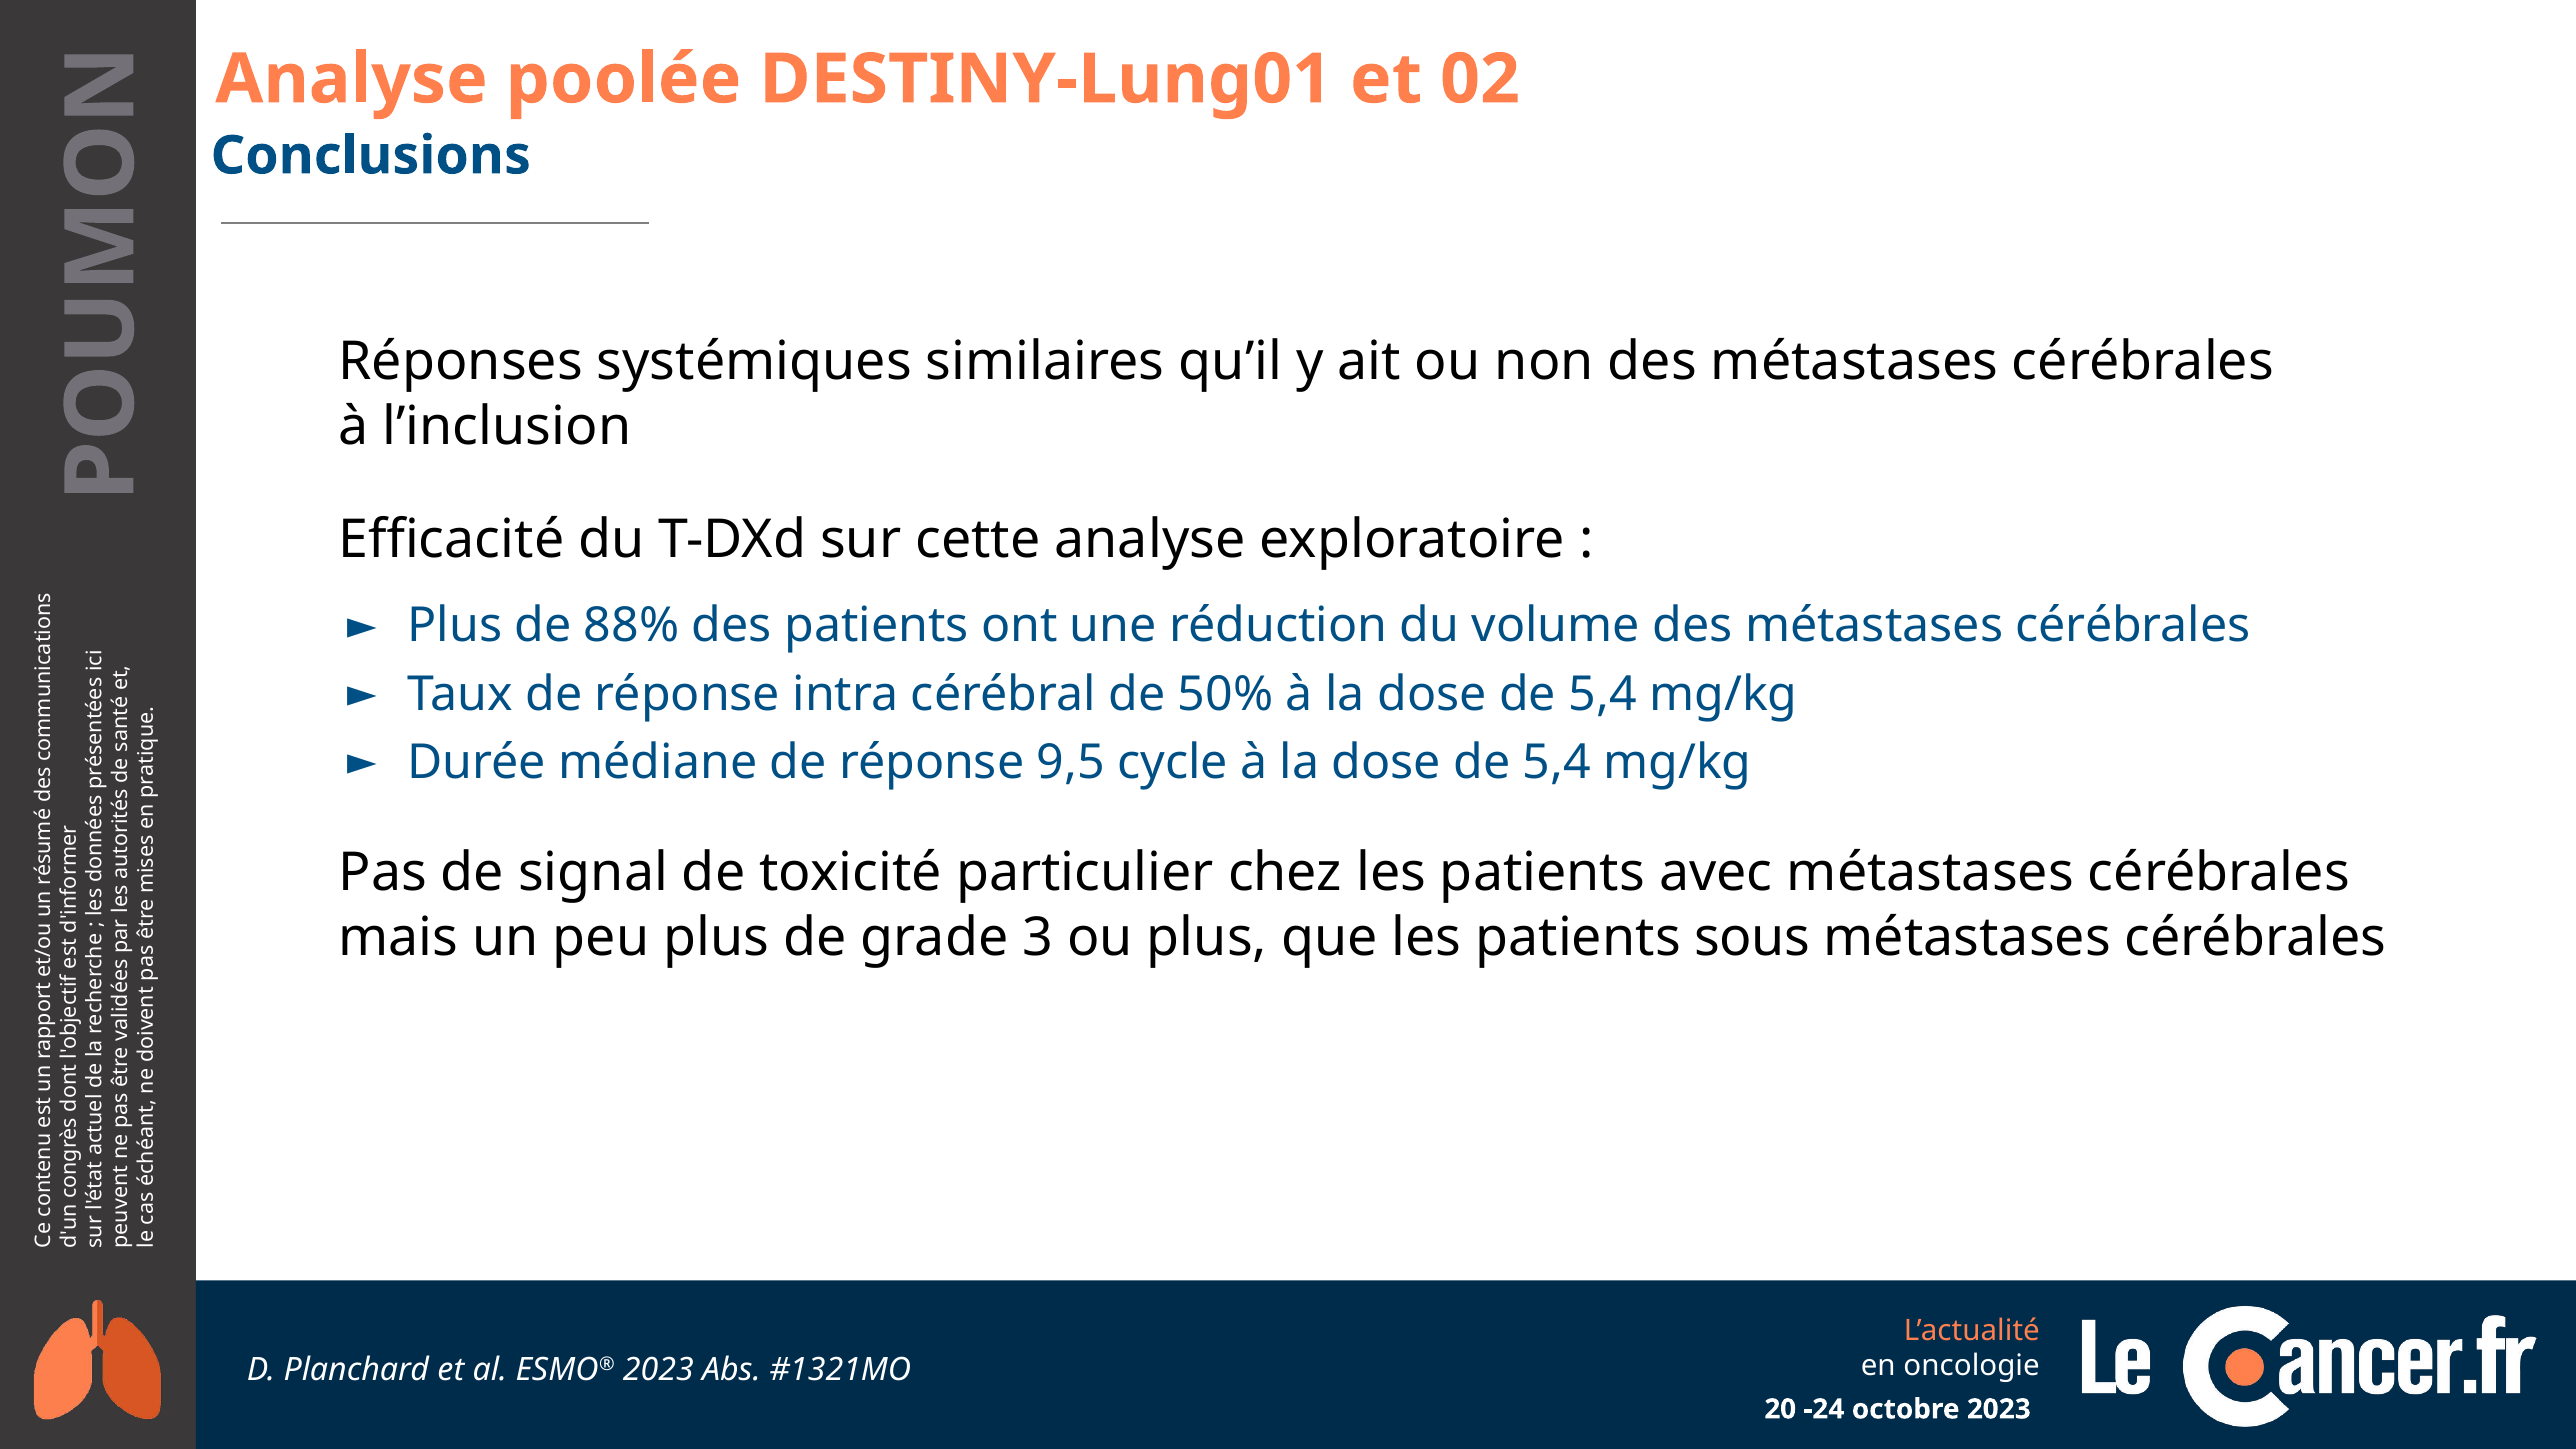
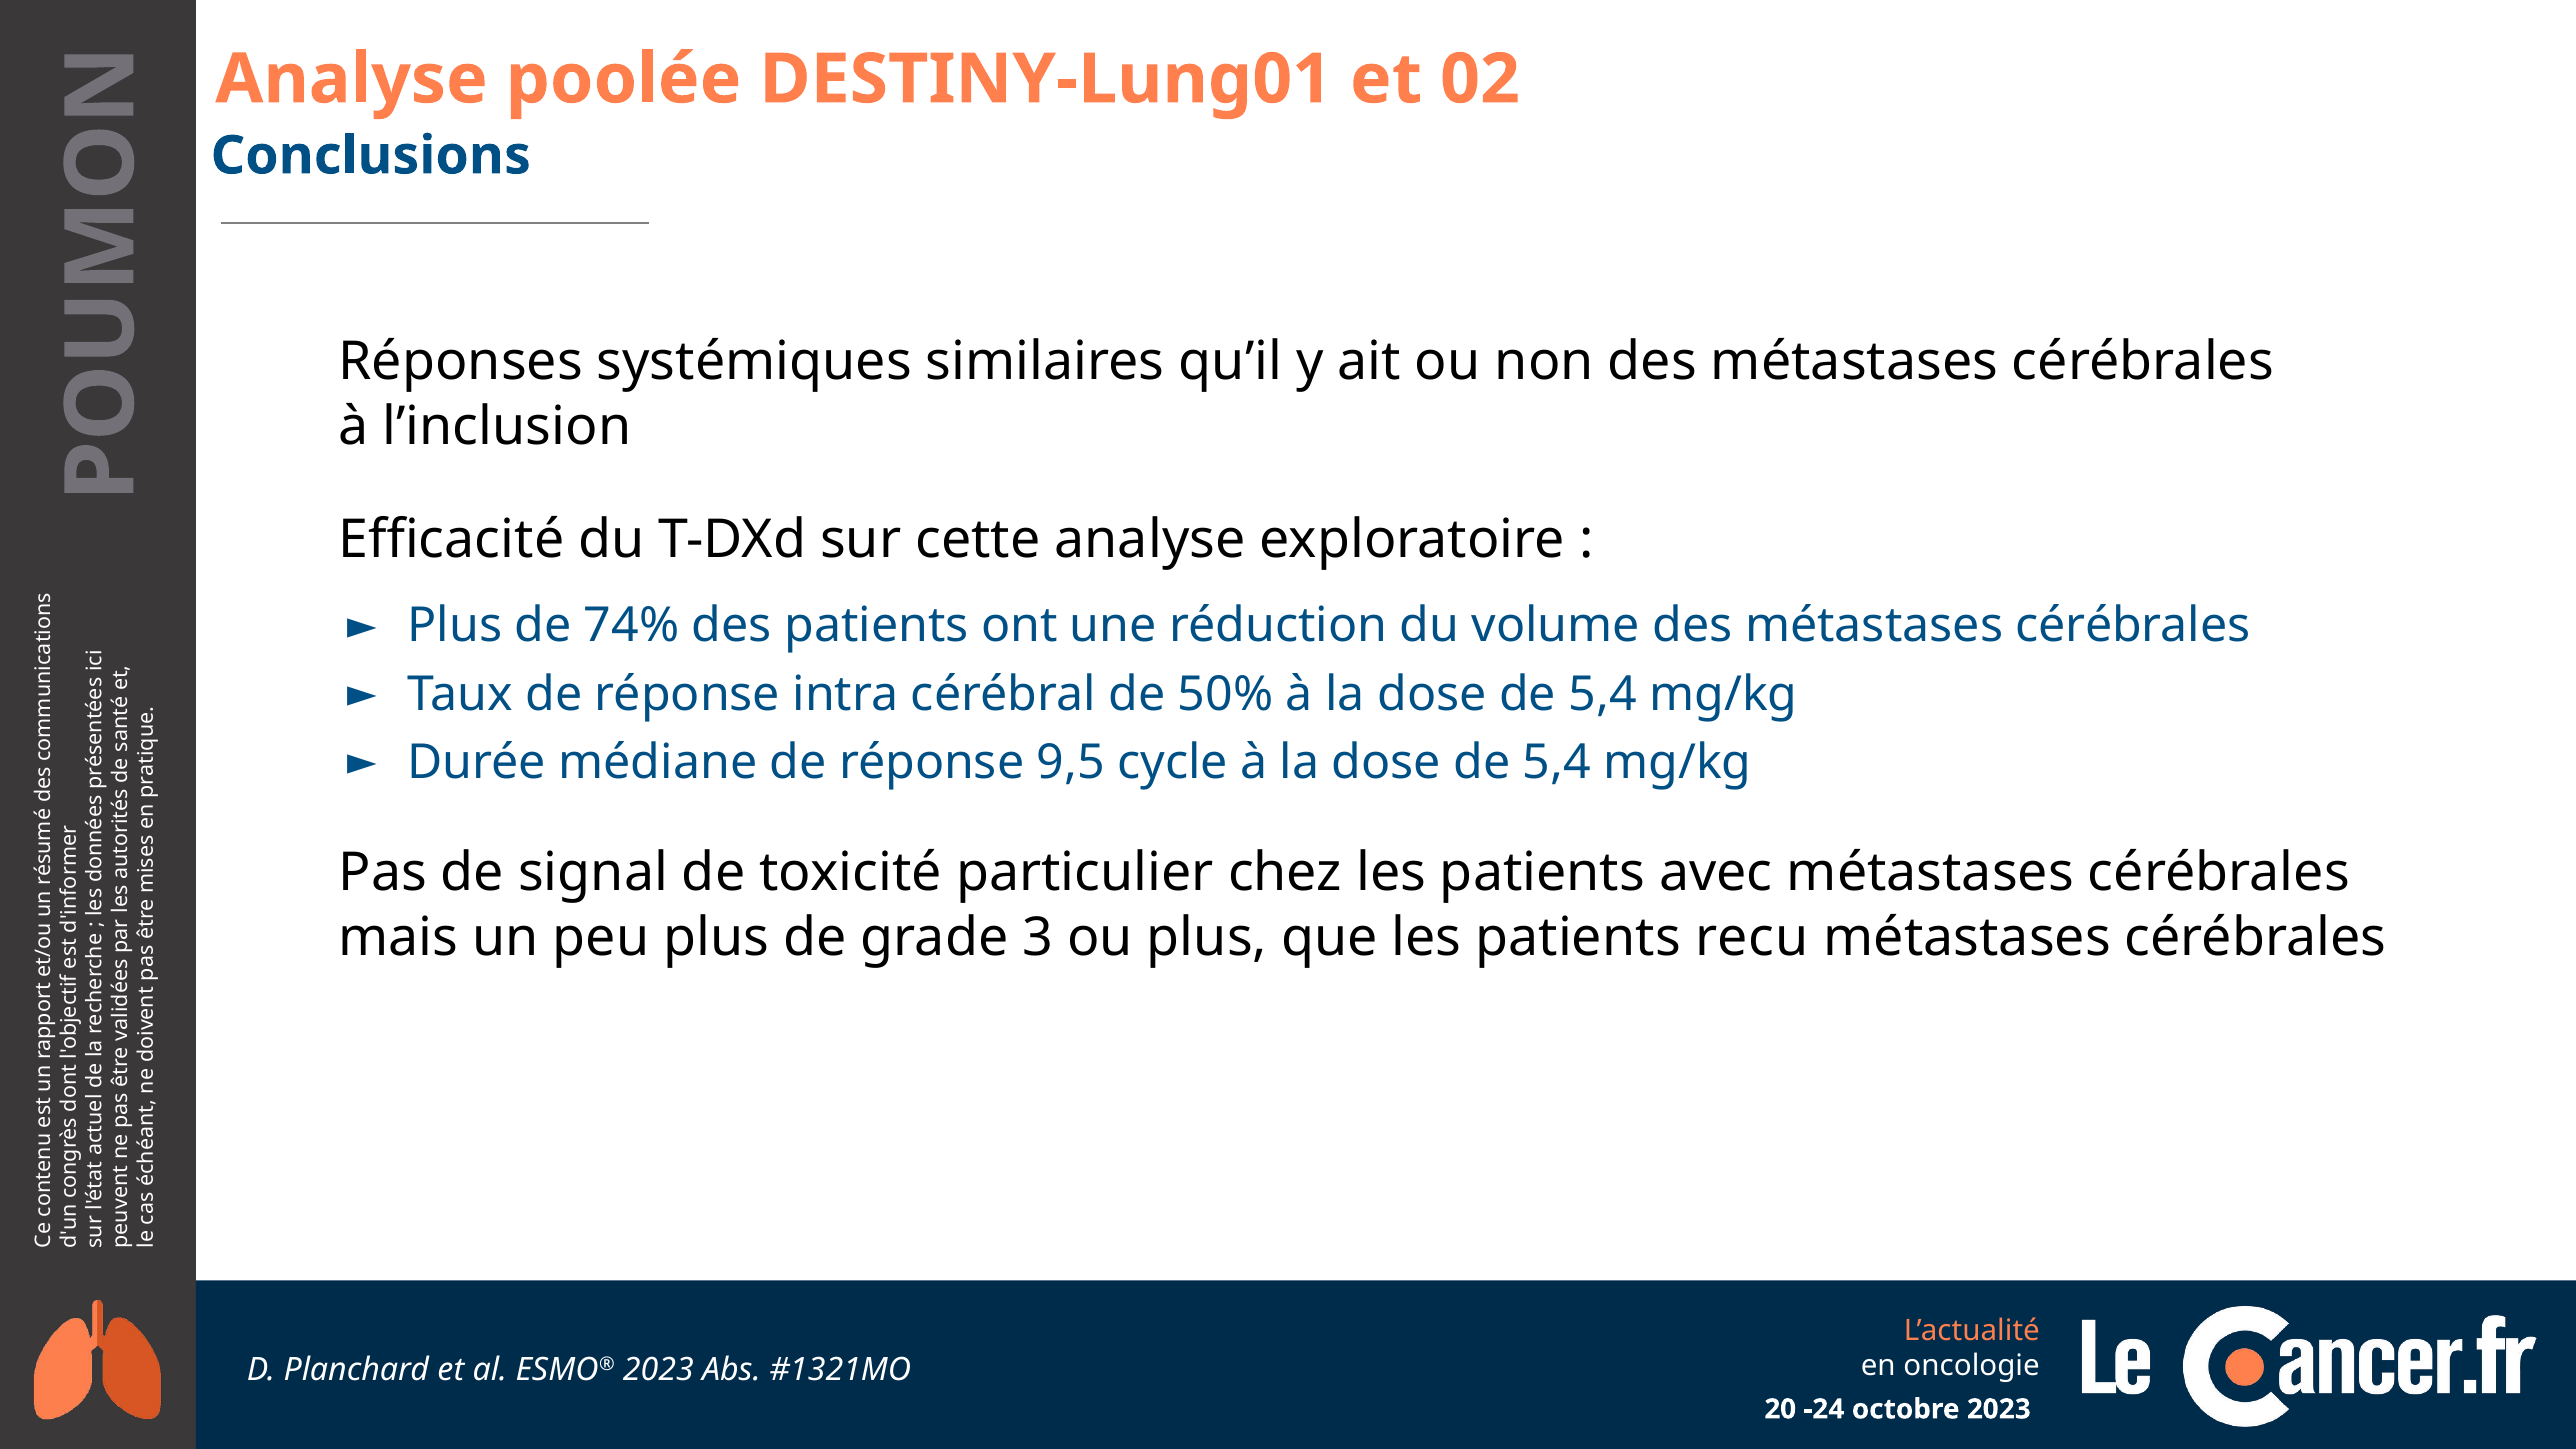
88%: 88% -> 74% (632, 626)
sous: sous -> recu (1752, 937)
